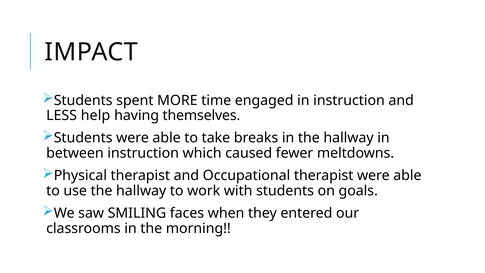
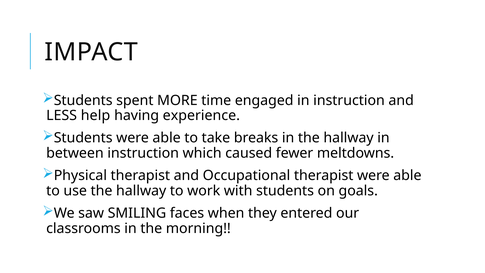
themselves: themselves -> experience (201, 116)
